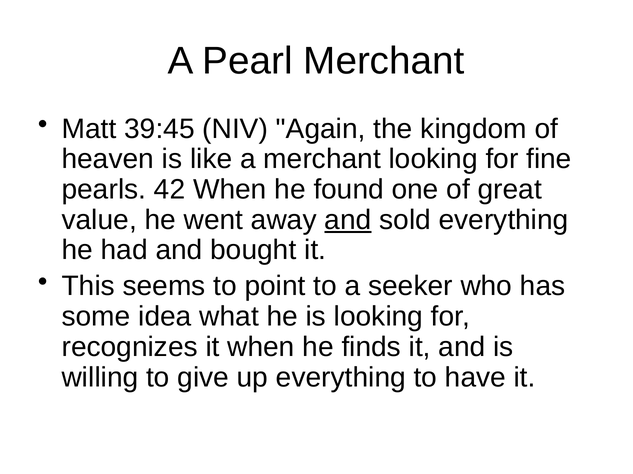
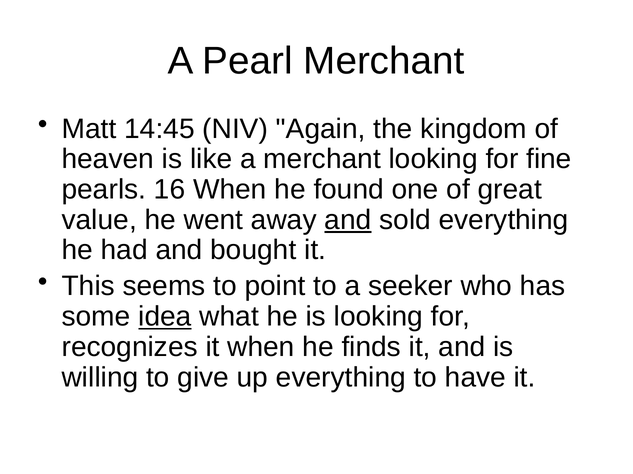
39:45: 39:45 -> 14:45 (159, 129)
42: 42 -> 16 (170, 190)
idea underline: none -> present (165, 317)
